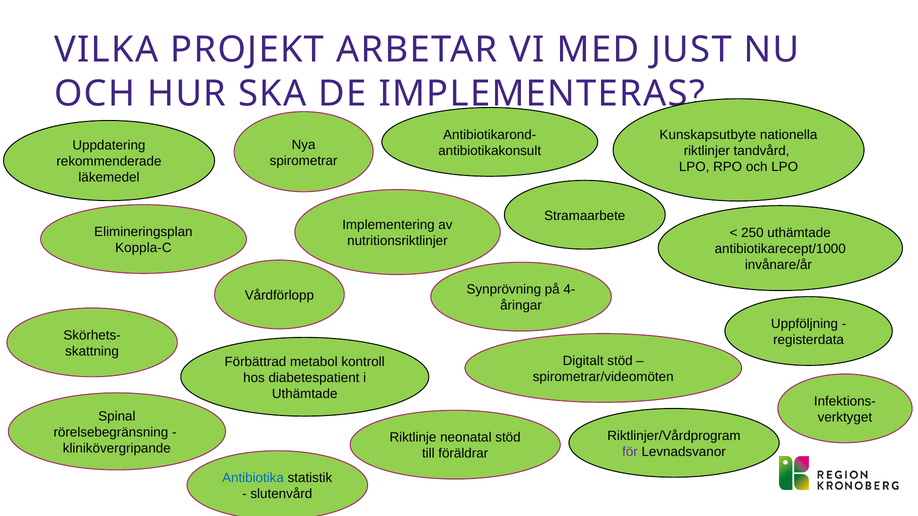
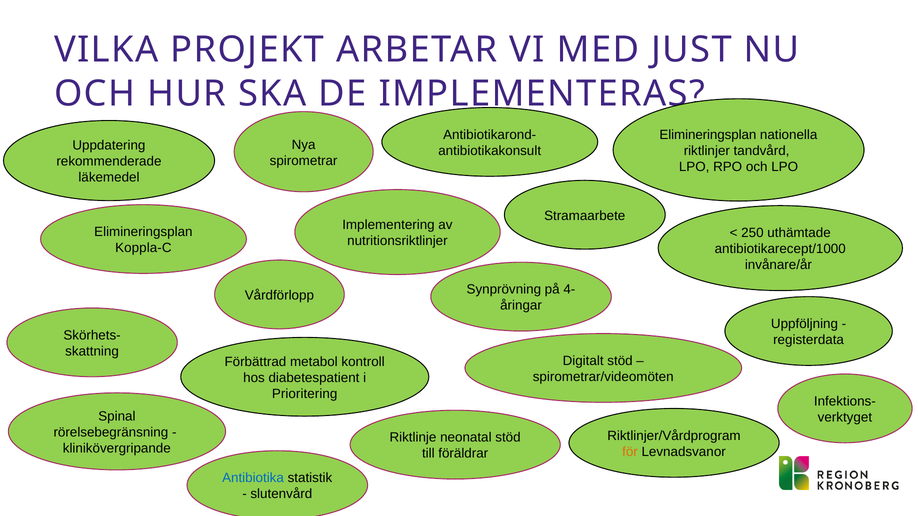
Kunskapsutbyte: Kunskapsutbyte -> Elimineringsplan (708, 135)
Uthämtade: Uthämtade -> Prioritering (305, 394)
för colour: purple -> orange (630, 452)
